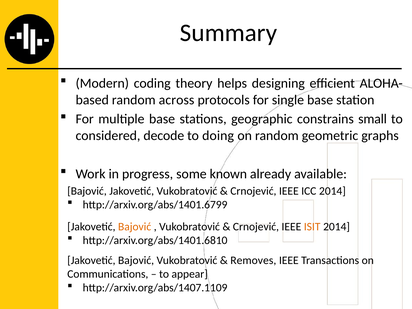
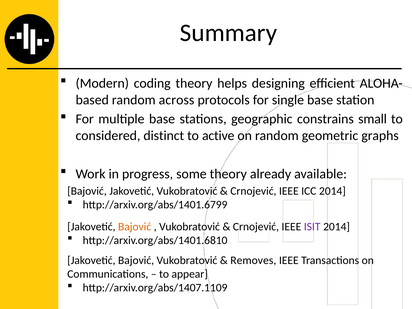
decode: decode -> distinct (164, 136)
doing: doing -> active (218, 136)
some known: known -> theory (228, 174)
ISIT colour: orange -> purple (312, 227)
